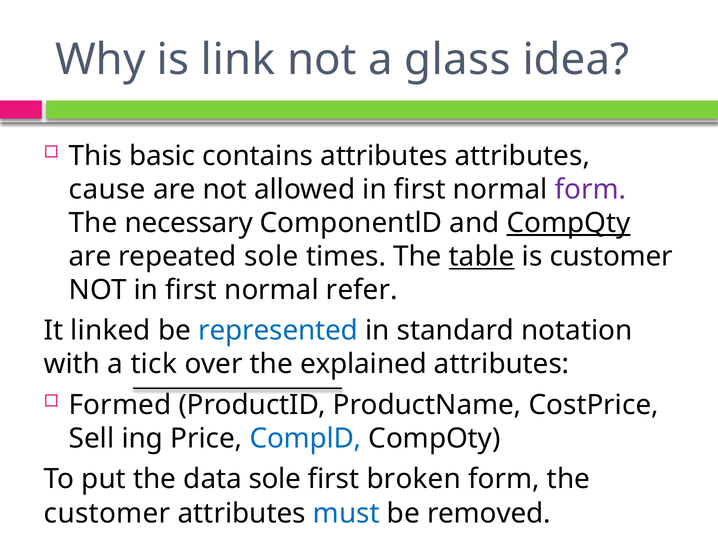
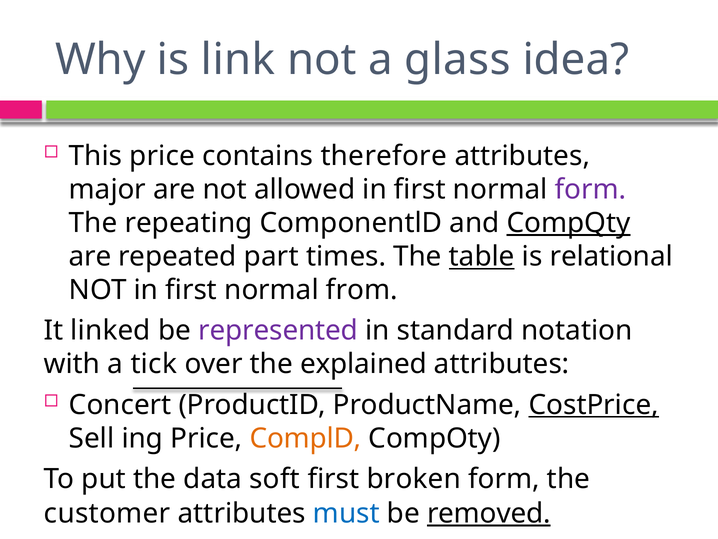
This basic: basic -> price (162, 156)
contains attributes: attributes -> therefore (384, 156)
cause: cause -> major (107, 189)
necessary: necessary -> repeating (189, 223)
repeated sole: sole -> part (271, 256)
is customer: customer -> relational (611, 256)
refer: refer -> from (362, 290)
represented colour: blue -> purple (278, 330)
Formed: Formed -> Concert (120, 404)
CostPrice underline: none -> present (594, 404)
ComplD colour: blue -> orange (306, 438)
data sole: sole -> soft (275, 478)
removed underline: none -> present (489, 513)
